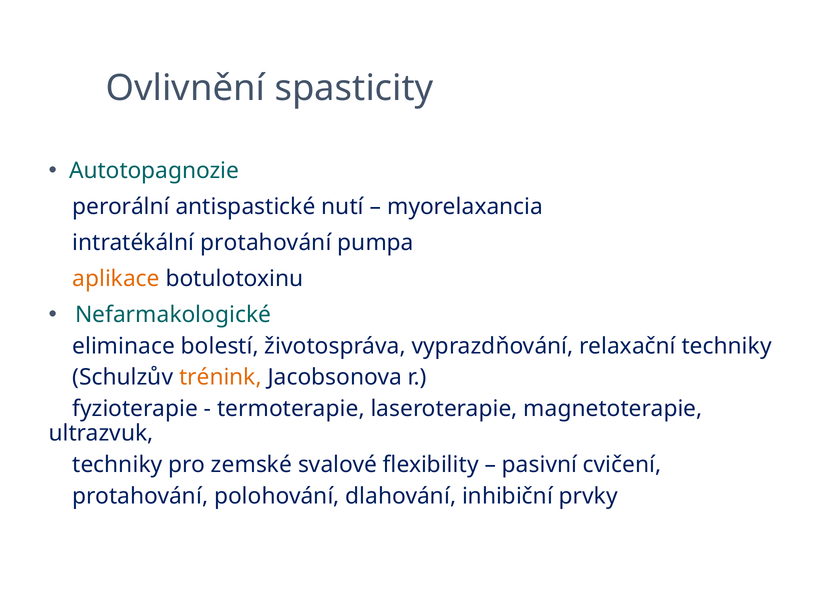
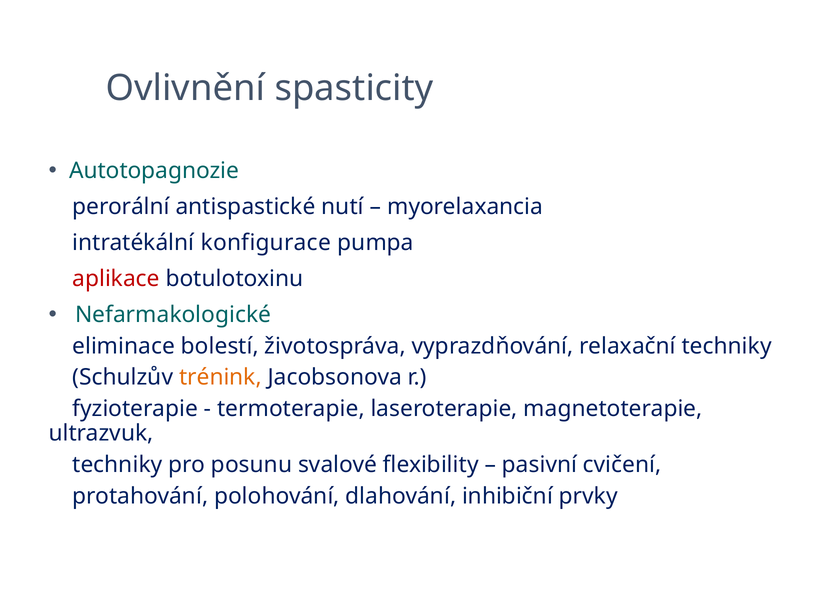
intratékální protahování: protahování -> konfigurace (266, 243)
aplikace colour: orange -> red (116, 279)
zemské: zemské -> posunu (252, 465)
